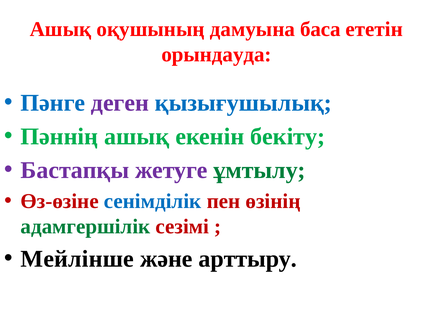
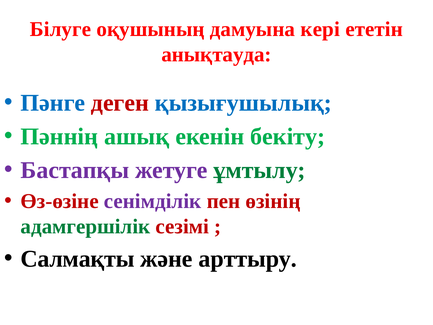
Ашық: Ашық -> Білуге (60, 29)
баса: баса -> кері (320, 29)
орындауда: орындауда -> анықтауда (216, 55)
деген colour: purple -> red (120, 103)
сенімділік colour: blue -> purple (153, 201)
Мейлінше: Мейлінше -> Салмақты (77, 259)
